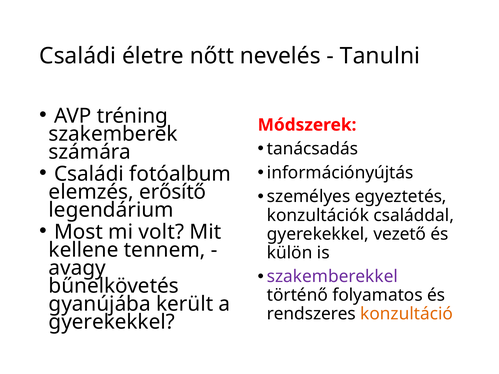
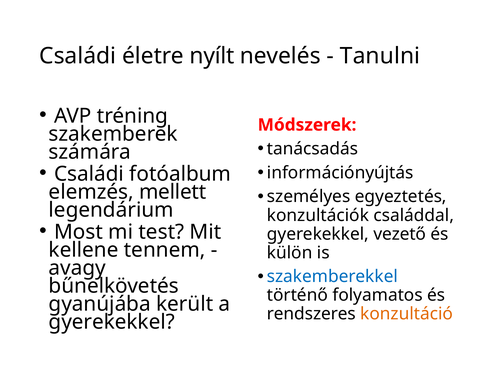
nőtt: nőtt -> nyílt (212, 56)
erősítő: erősítő -> mellett (173, 192)
volt: volt -> test (161, 232)
szakemberekkel colour: purple -> blue (332, 277)
